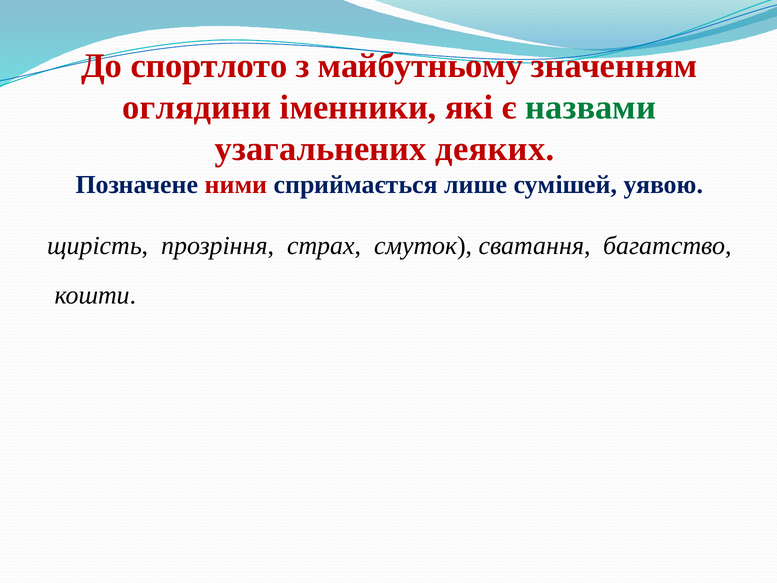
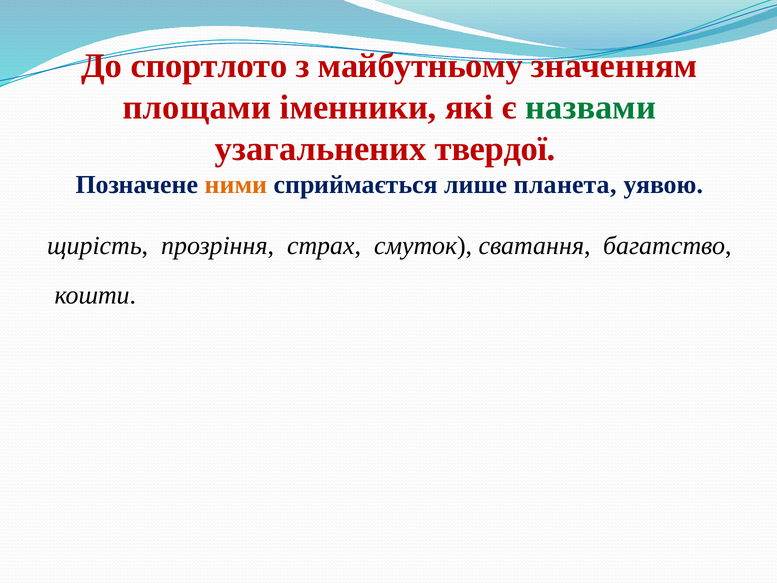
оглядини: оглядини -> площами (197, 107)
деяких: деяких -> твердої (495, 149)
ними colour: red -> orange (236, 184)
сумішей: сумішей -> планета (565, 184)
